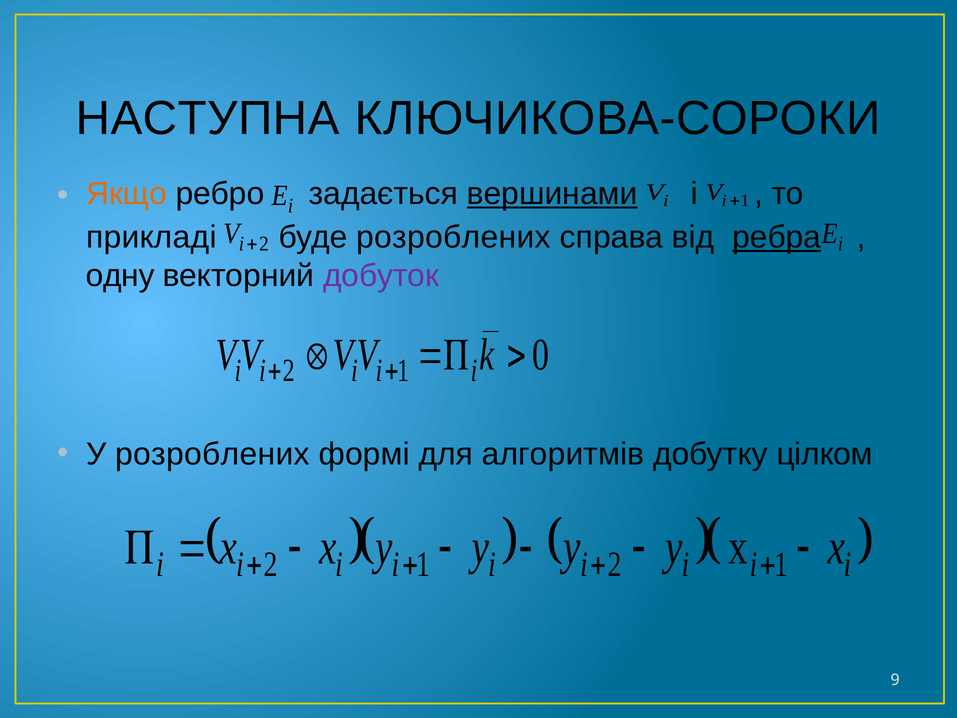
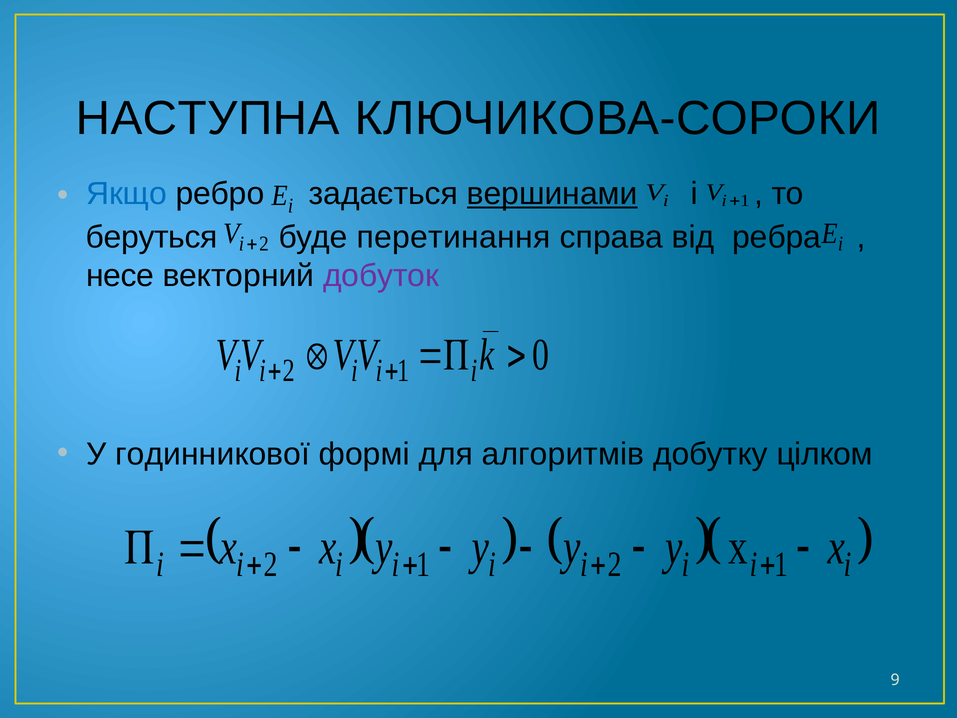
Якщо colour: orange -> blue (126, 194)
прикладі: прикладі -> беруться (152, 237)
буде розроблених: розроблених -> перетинання (454, 237)
ребра underline: present -> none (777, 237)
одну: одну -> несе (120, 275)
У розроблених: розроблених -> годинникової (213, 454)
